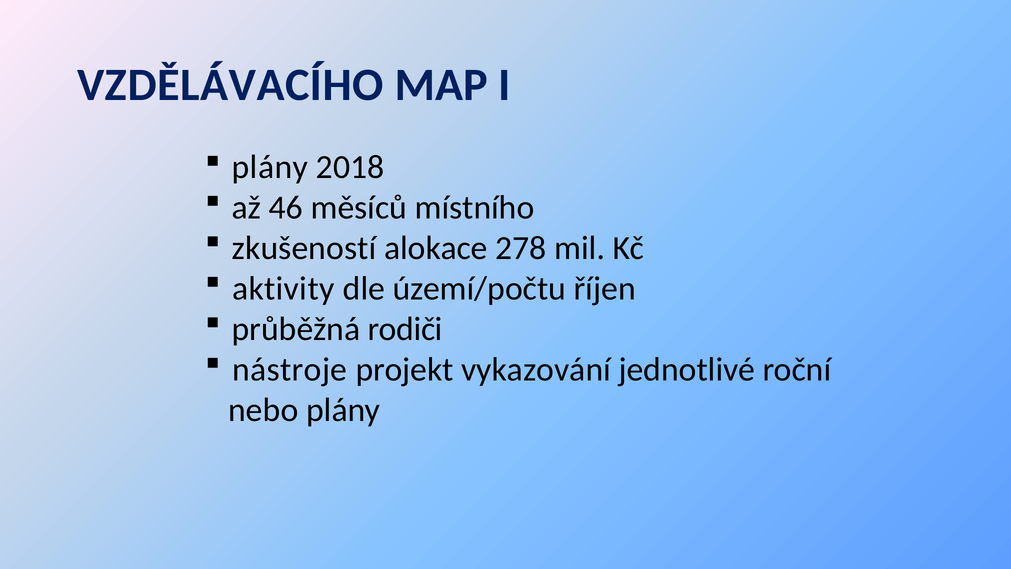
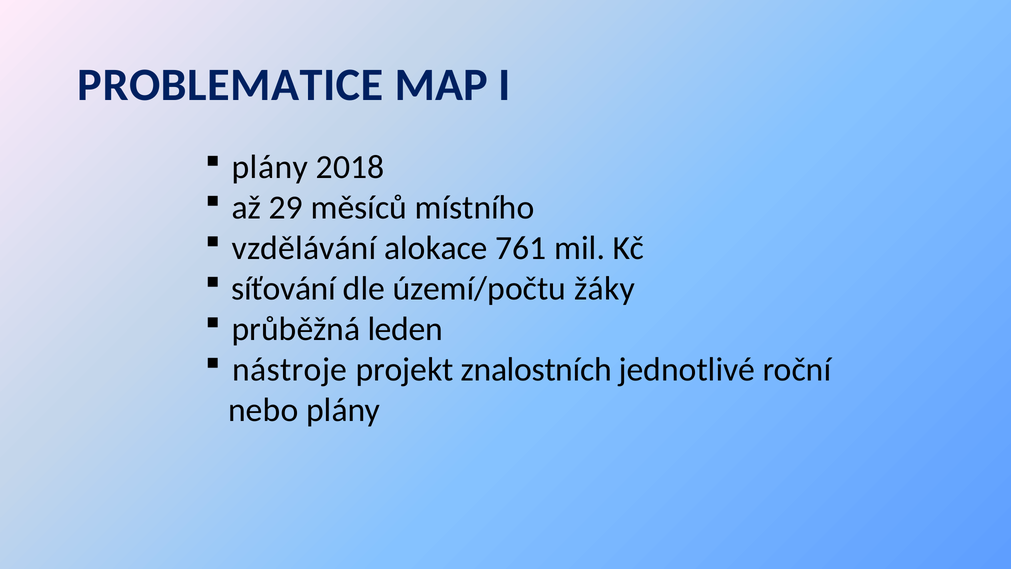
VZDĚLÁVACÍHO: VZDĚLÁVACÍHO -> PROBLEMATICE (230, 85)
46: 46 -> 29 (286, 208)
zkušeností: zkušeností -> vzdělávání (304, 248)
278: 278 -> 761 (521, 248)
aktivity: aktivity -> síťování (284, 289)
říjen: říjen -> žáky (605, 289)
rodiči: rodiči -> leden (405, 329)
vykazování: vykazování -> znalostních (536, 369)
